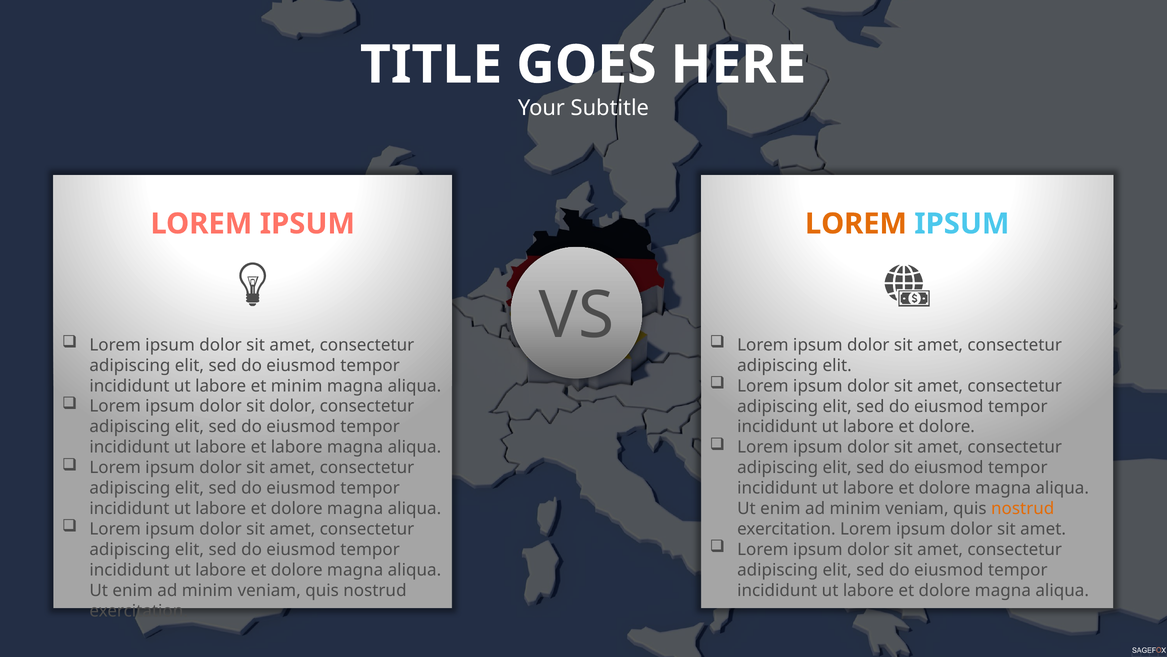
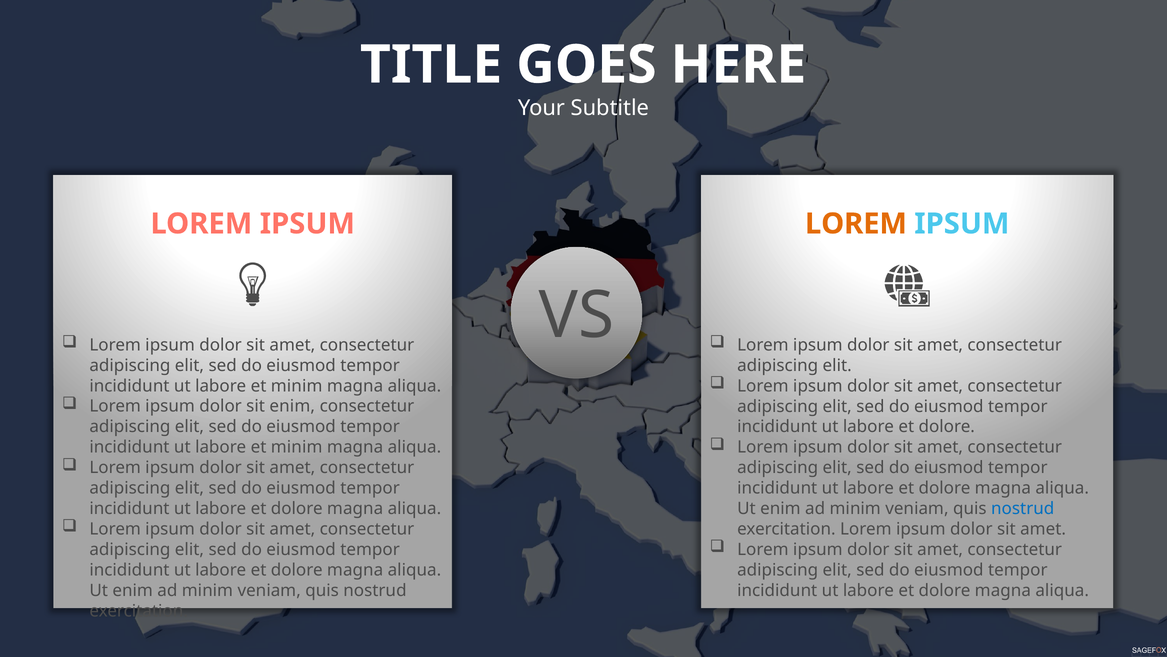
sit dolor: dolor -> enim (292, 406)
labore: labore -> minim (297, 447)
nostrud colour: orange -> blue (1023, 508)
